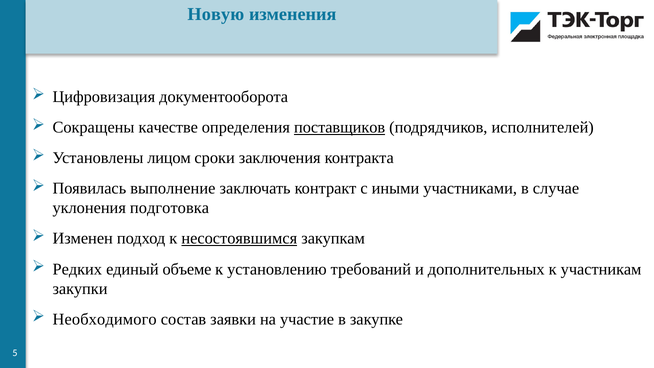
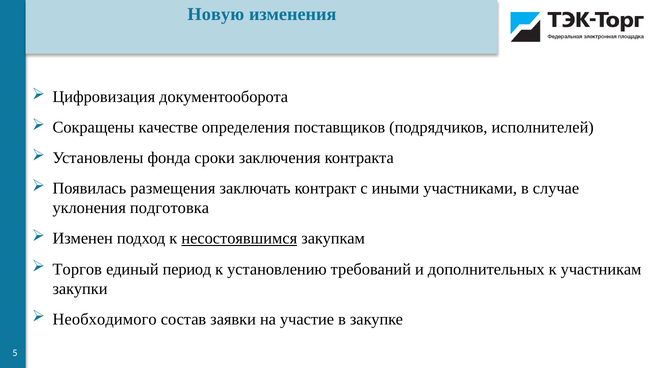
поставщиков underline: present -> none (340, 127)
лицом: лицом -> фонда (169, 158)
выполнение: выполнение -> размещения (173, 188)
Редких: Редких -> Торгов (77, 269)
объеме: объеме -> период (187, 269)
